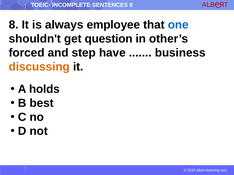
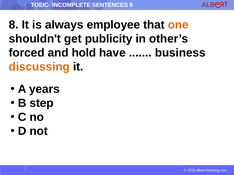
one colour: blue -> orange (178, 25)
question: question -> publicity (109, 39)
step: step -> hold (84, 53)
holds: holds -> years (44, 89)
best: best -> step (42, 103)
